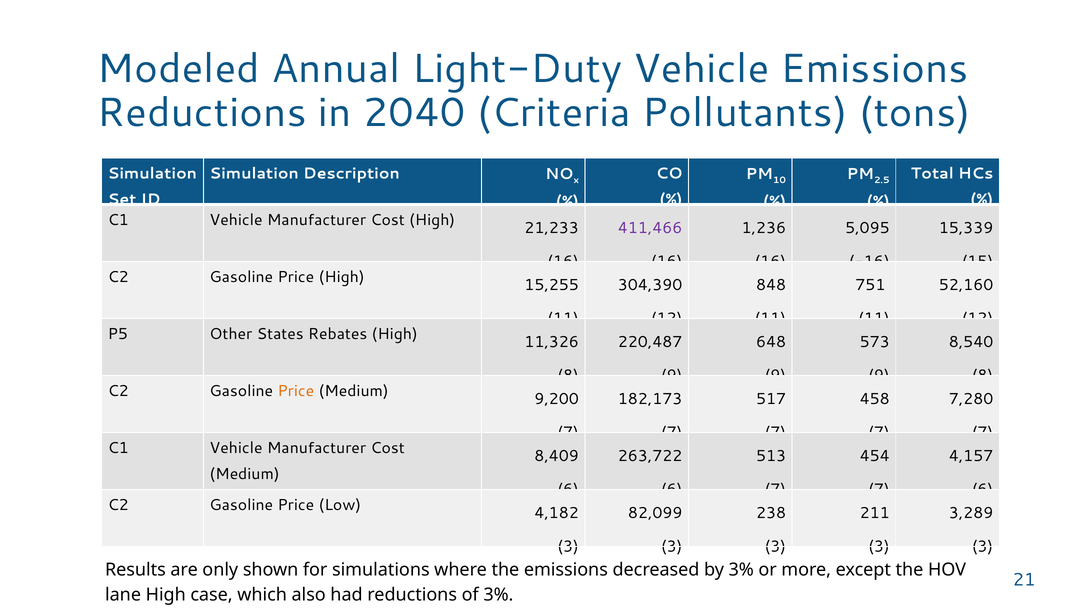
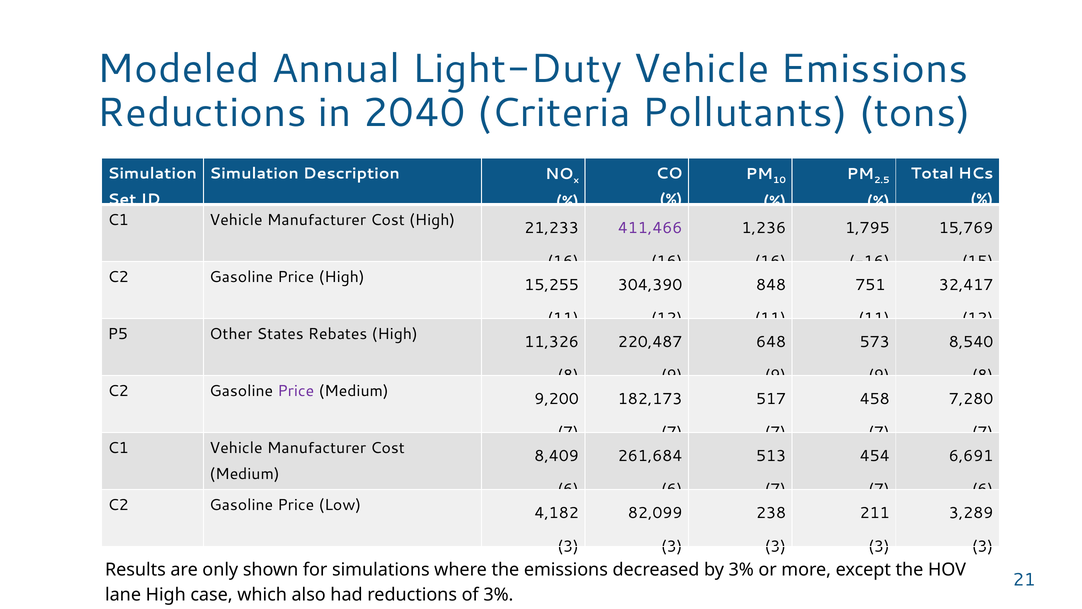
5,095: 5,095 -> 1,795 (867, 228)
15,339: 15,339 -> 15,769 (966, 228)
52,160: 52,160 -> 32,417 (966, 285)
Price colour: orange -> purple (296, 391)
263,722: 263,722 -> 261,684 (650, 456)
4,157: 4,157 -> 6,691 (971, 456)
